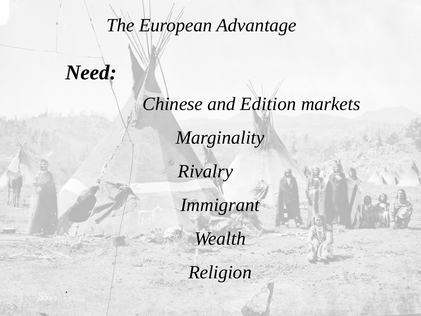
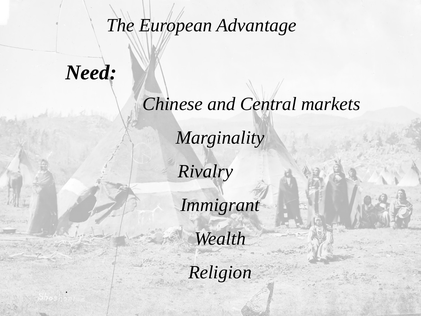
Edition: Edition -> Central (268, 104)
